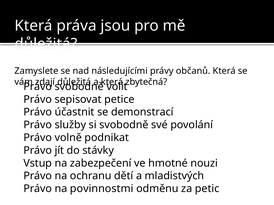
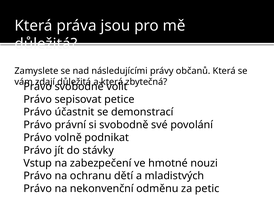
služby: služby -> právní (70, 125)
povinnostmi: povinnostmi -> nekonvenční (102, 189)
